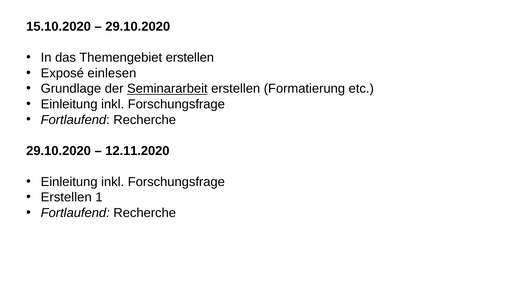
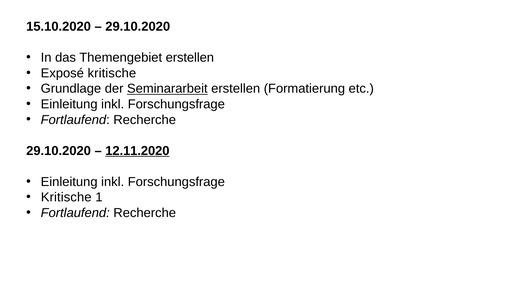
Exposé einlesen: einlesen -> kritische (112, 73)
12.11.2020 underline: none -> present (137, 151)
Erstellen: Erstellen -> Kritische (66, 198)
